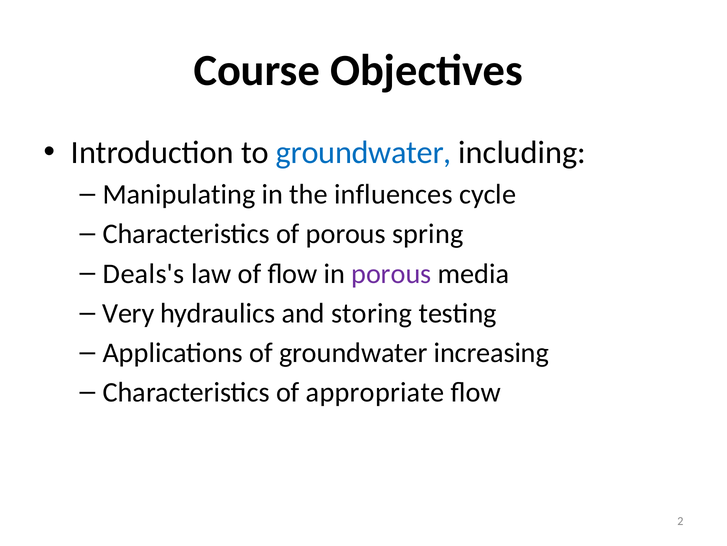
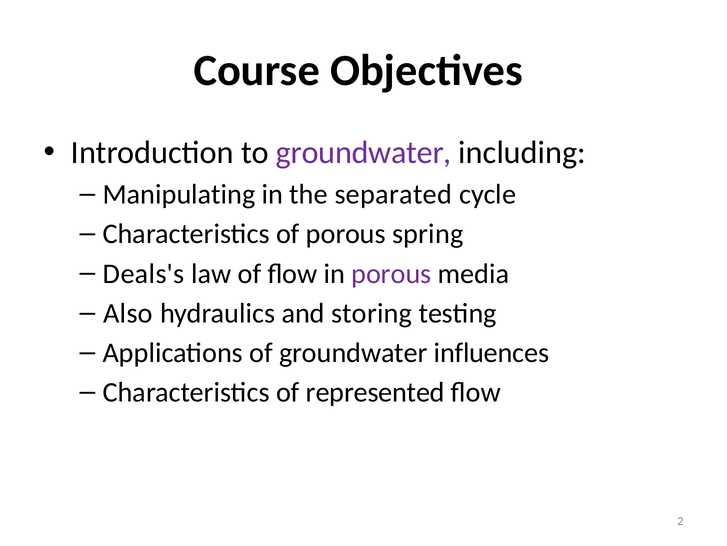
groundwater colour: blue -> purple (364, 153)
influences: influences -> separated (393, 194)
Very: Very -> Also (128, 313)
increasing: increasing -> influences (491, 352)
appropriate: appropriate -> represented (375, 392)
